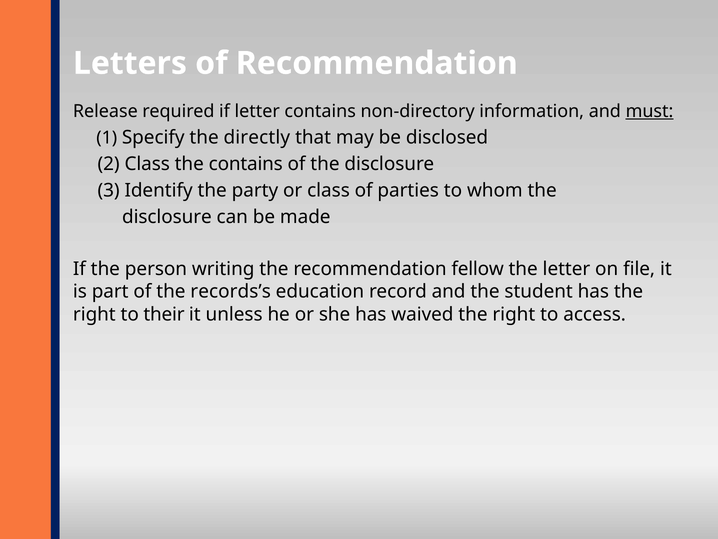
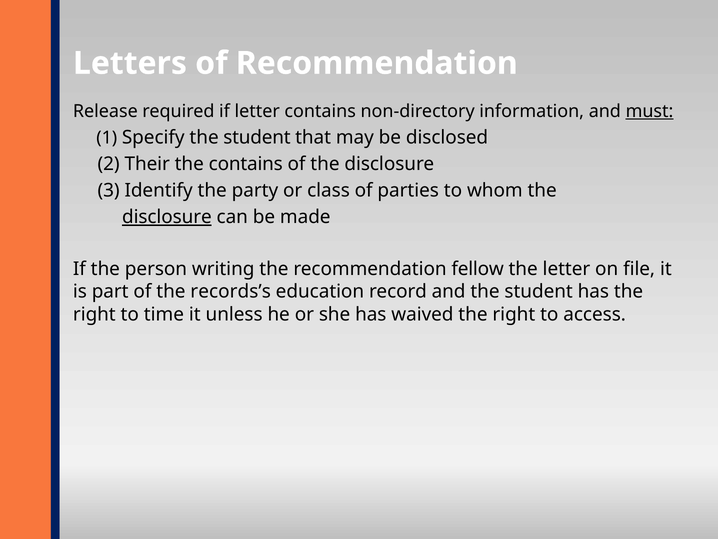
Specify the directly: directly -> student (257, 137)
2 Class: Class -> Their (147, 164)
disclosure underline: none -> present (167, 217)
their: their -> time (164, 314)
